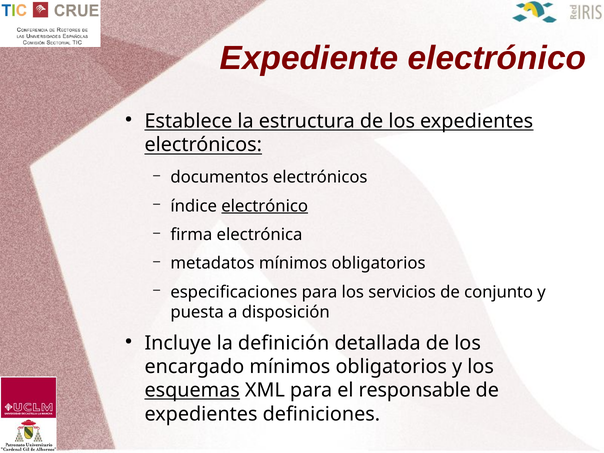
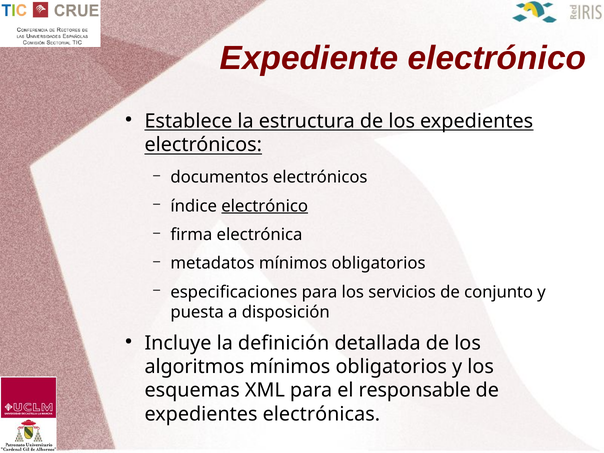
encargado: encargado -> algoritmos (194, 367)
esquemas underline: present -> none (192, 390)
definiciones: definiciones -> electrónicas (321, 414)
